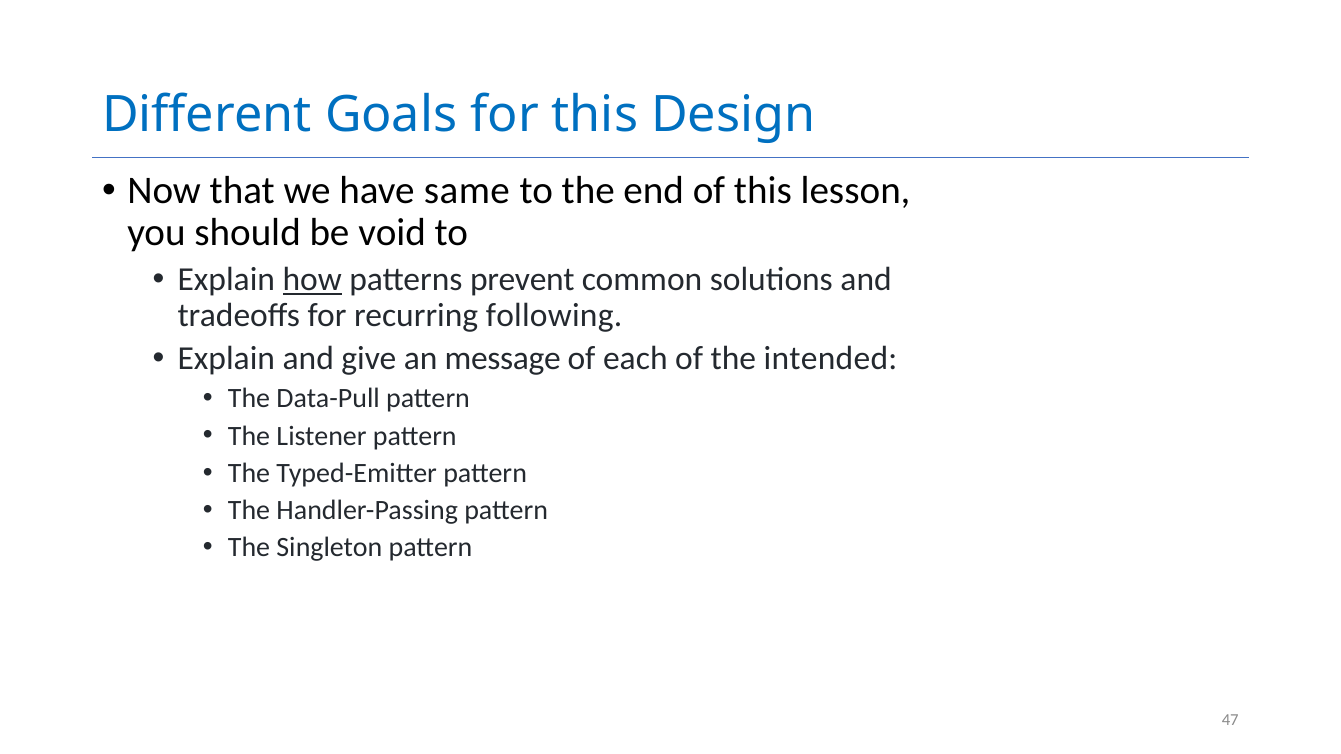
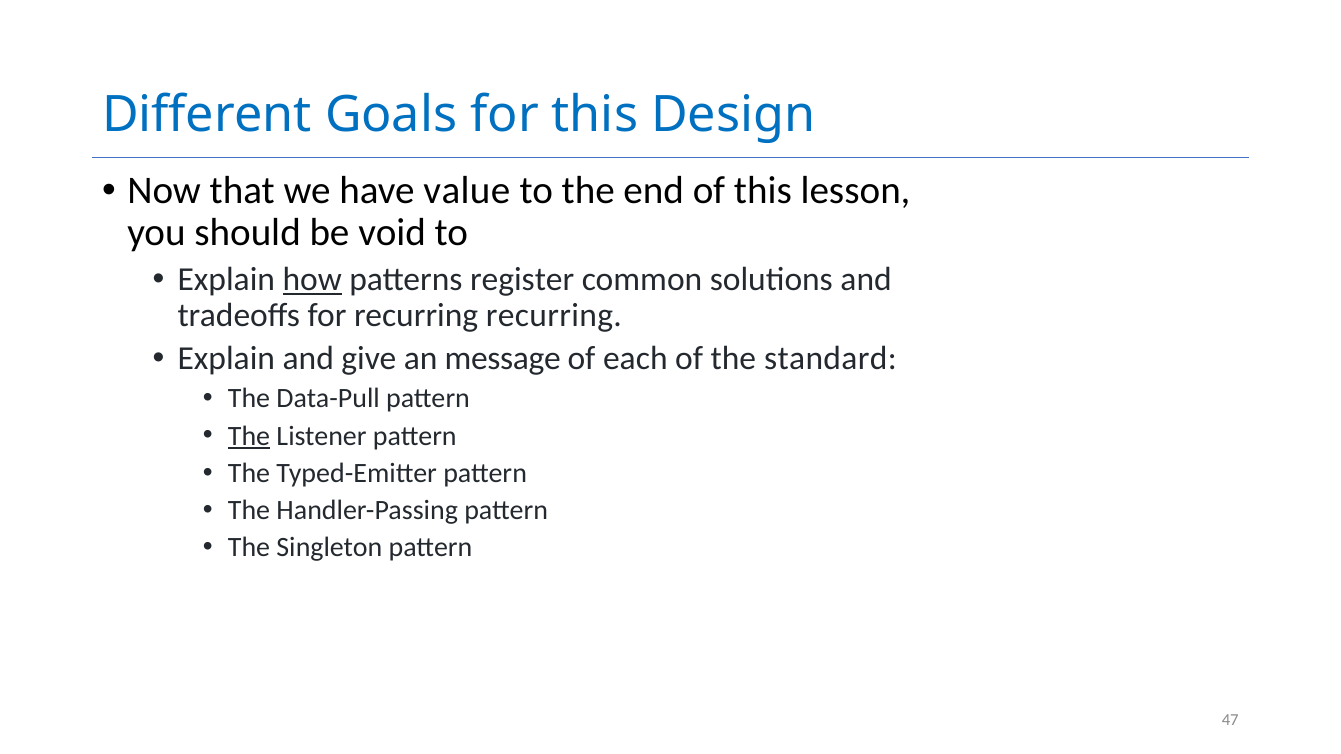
same: same -> value (467, 191)
prevent: prevent -> register (522, 279)
recurring following: following -> recurring (554, 316)
intended: intended -> standard (830, 359)
The underline: none -> present (249, 436)
